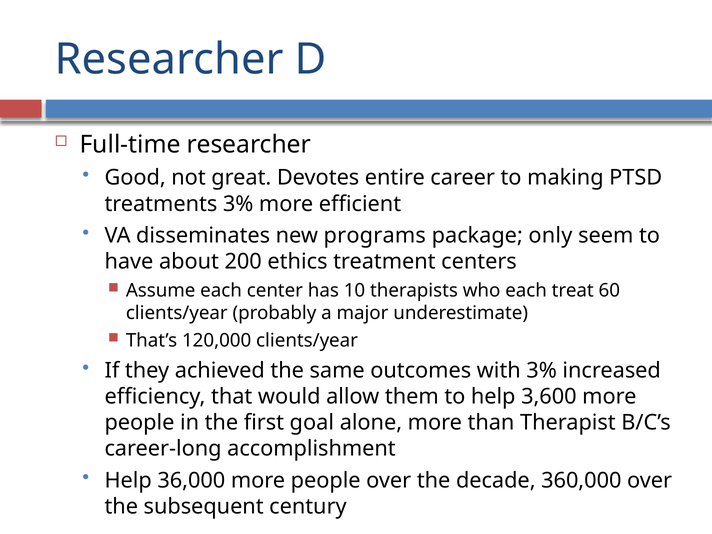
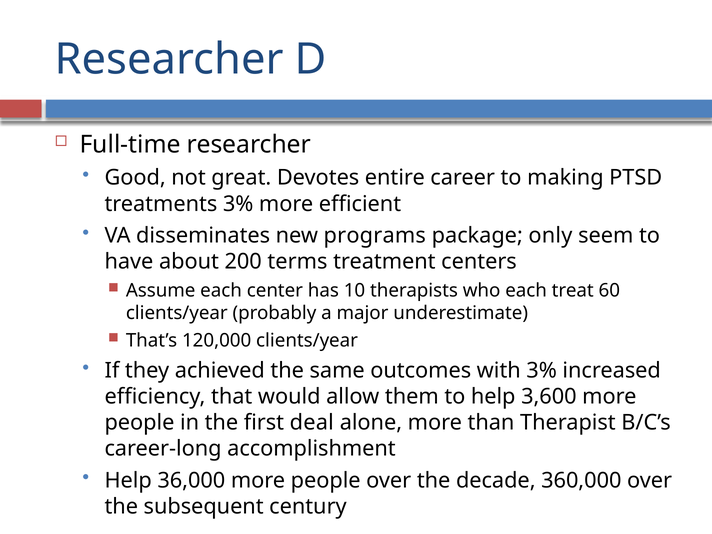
ethics: ethics -> terms (297, 262)
goal: goal -> deal (312, 423)
